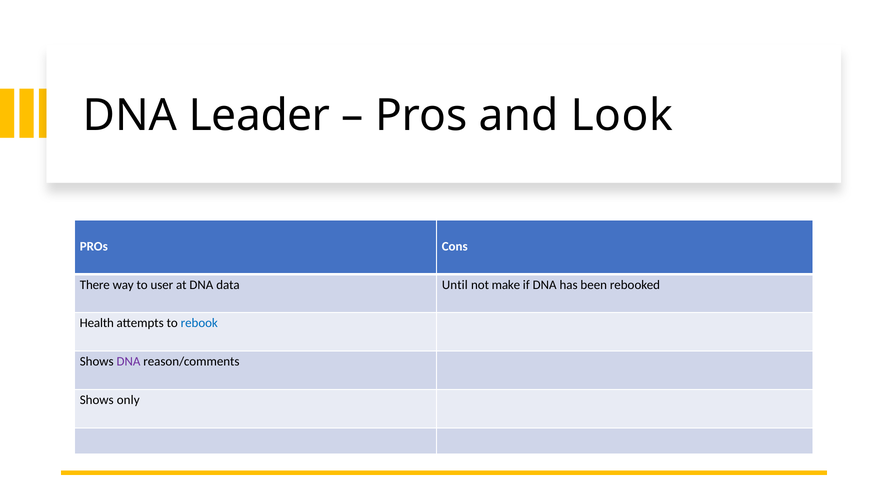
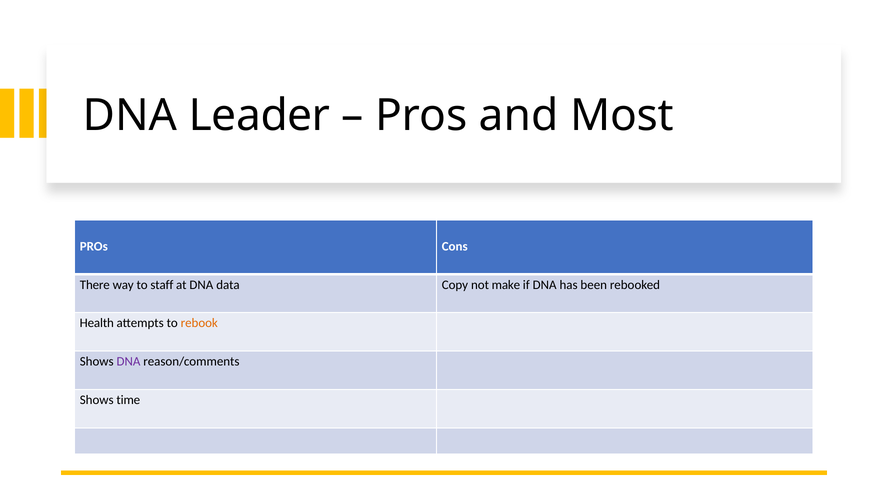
Look: Look -> Most (622, 115)
user: user -> staff (162, 284)
Until: Until -> Copy (455, 284)
rebook colour: blue -> orange (199, 323)
only: only -> time (128, 400)
